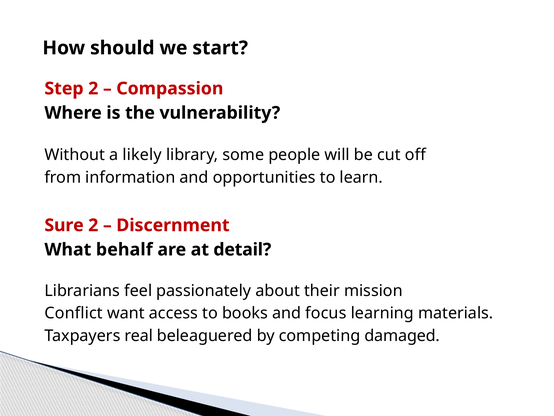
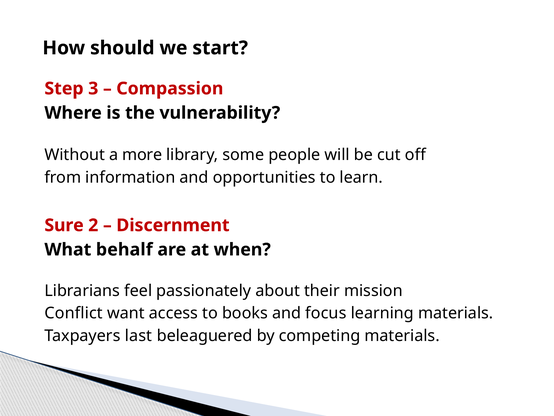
Step 2: 2 -> 3 (93, 88)
likely: likely -> more (142, 155)
detail: detail -> when (242, 249)
real: real -> last (139, 335)
competing damaged: damaged -> materials (402, 335)
